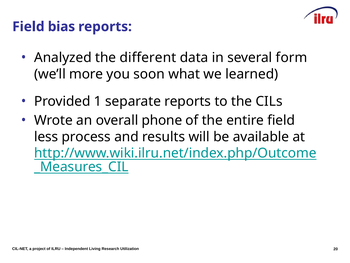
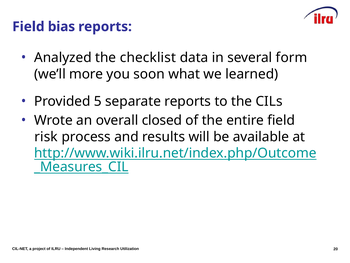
different: different -> checklist (148, 58)
1: 1 -> 5 (98, 101)
phone: phone -> closed (162, 120)
less: less -> risk (46, 137)
